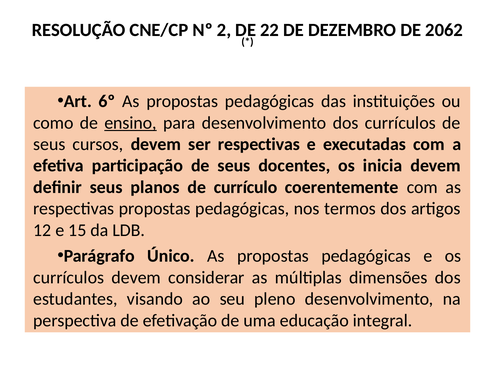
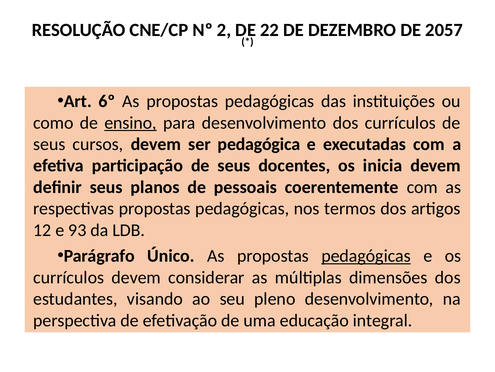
2062: 2062 -> 2057 (444, 30)
ser respectivas: respectivas -> pedagógica (259, 144)
currículo: currículo -> pessoais (245, 187)
15: 15 -> 93 (77, 230)
pedagógicas underline: none -> present (366, 256)
